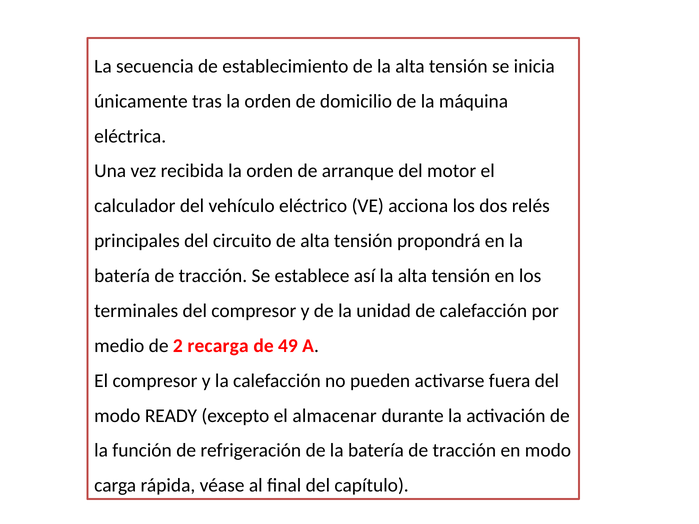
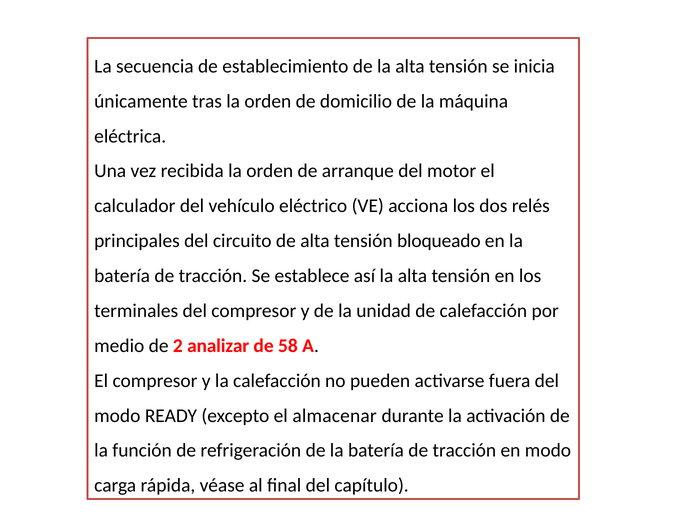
propondrá: propondrá -> bloqueado (439, 241)
recarga: recarga -> analizar (218, 346)
49: 49 -> 58 (288, 346)
